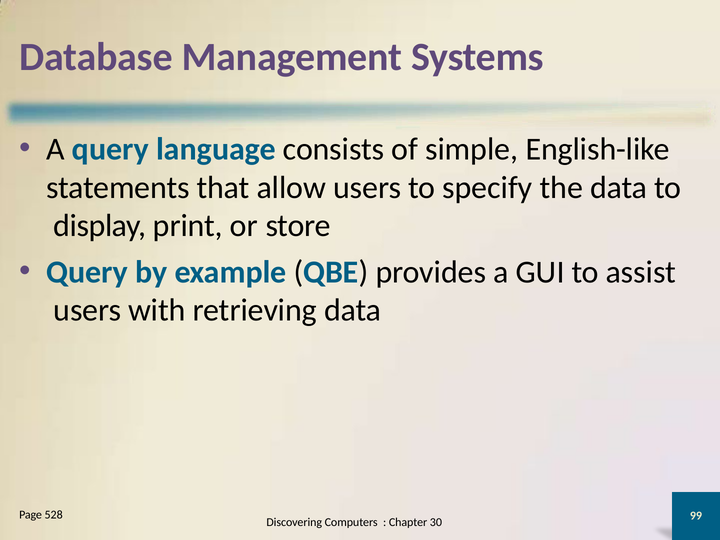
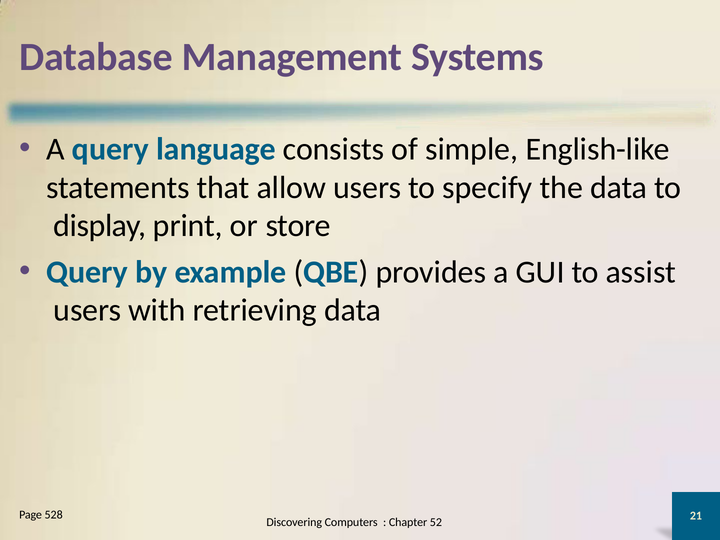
99: 99 -> 21 (696, 516)
30: 30 -> 52 (436, 522)
